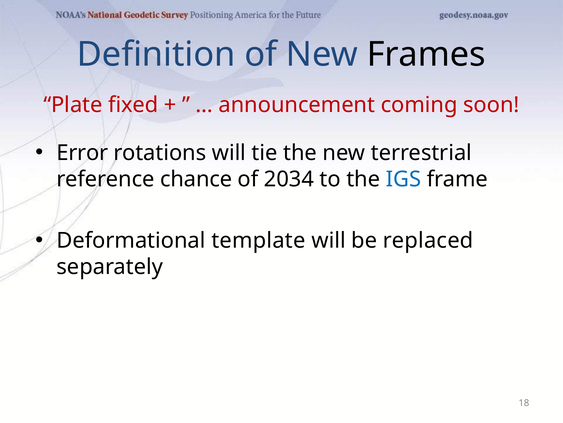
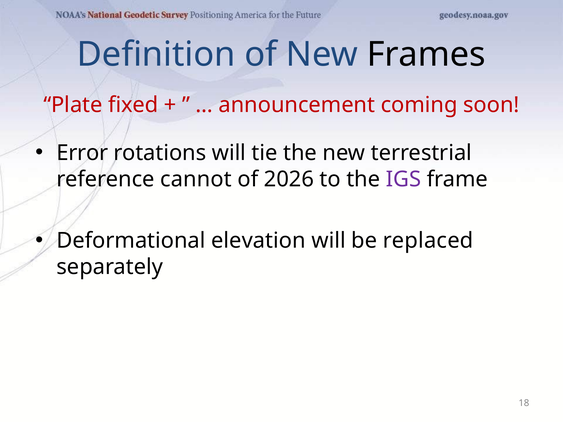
chance: chance -> cannot (196, 179)
2034: 2034 -> 2026 (289, 179)
IGS colour: blue -> purple (403, 179)
template: template -> elevation (258, 240)
